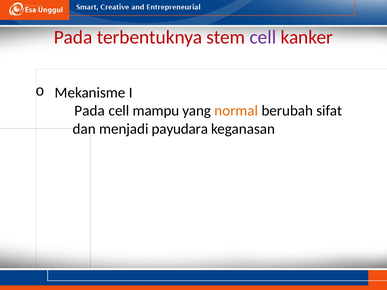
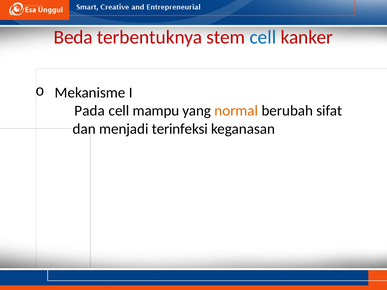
Pada: Pada -> Beda (73, 37)
cell colour: purple -> blue (263, 37)
payudara: payudara -> terinfeksi (180, 129)
